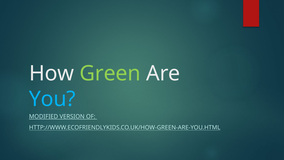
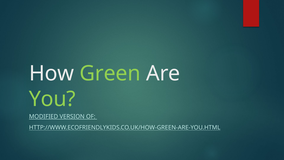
You colour: light blue -> light green (52, 99)
